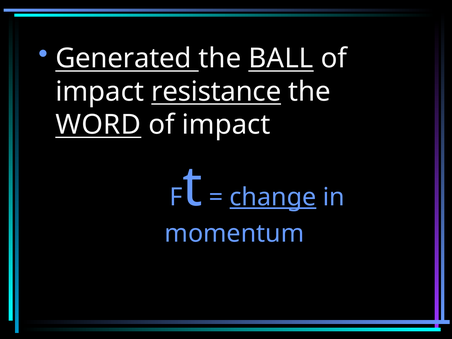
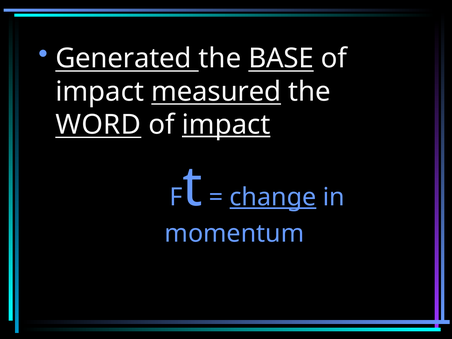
BALL: BALL -> BASE (281, 58)
resistance: resistance -> measured (216, 92)
impact underline: none -> present (226, 125)
